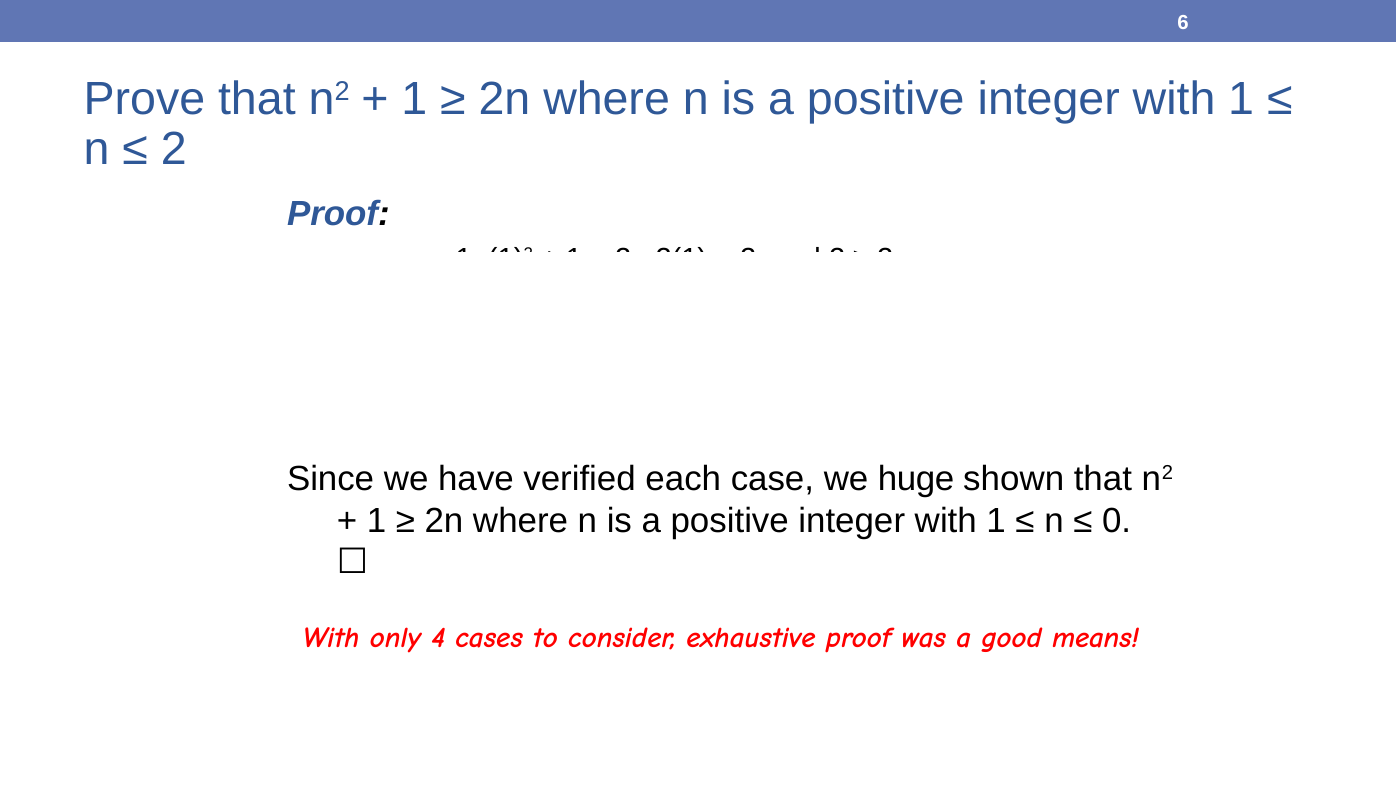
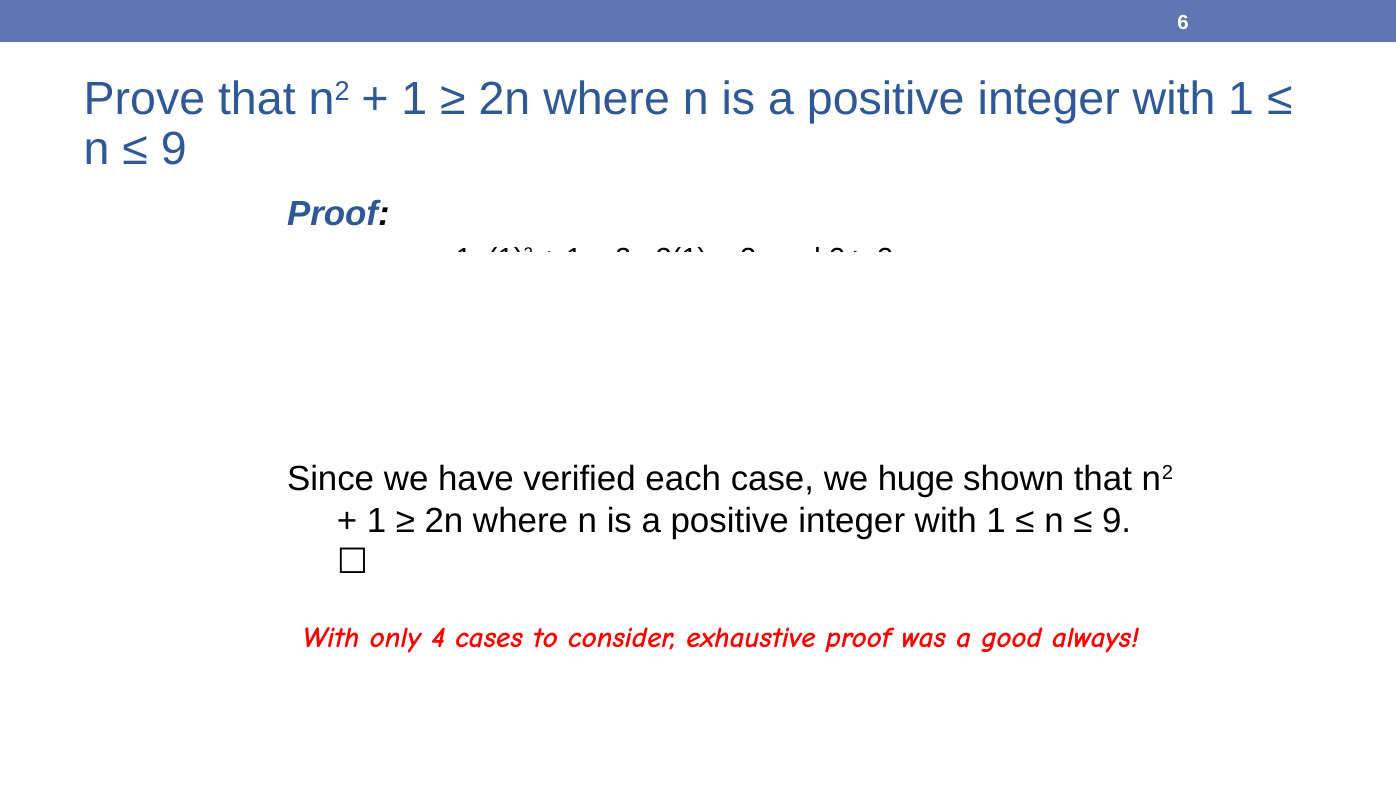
2: 2 -> 9 (174, 149)
0: 0 -> 9 (1117, 521)
means: means -> always (1096, 638)
